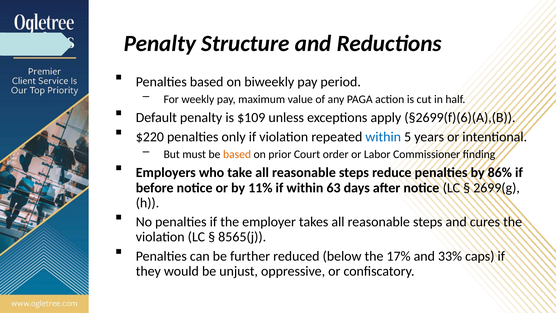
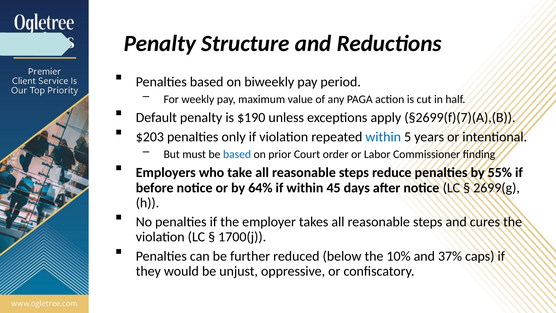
$109: $109 -> $190 (251, 118)
§2699(f)(6)(A),(B: §2699(f)(6)(A),(B -> §2699(f)(7)(A),(B (460, 118)
$220: $220 -> $203 (150, 137)
based colour: orange -> blue (237, 154)
86%: 86% -> 55% (500, 173)
11%: 11% -> 64% (260, 188)
63: 63 -> 45 (334, 188)
8565(j: 8565(j -> 1700(j (242, 237)
17%: 17% -> 10% (399, 256)
33%: 33% -> 37% (450, 256)
